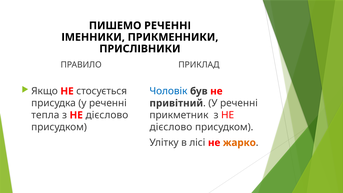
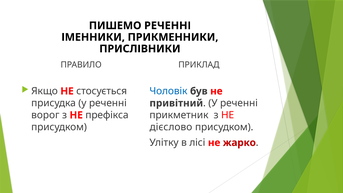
тепла: тепла -> ворог (45, 115)
дієслово: дієслово -> префікса (107, 115)
жарко colour: orange -> red (239, 143)
